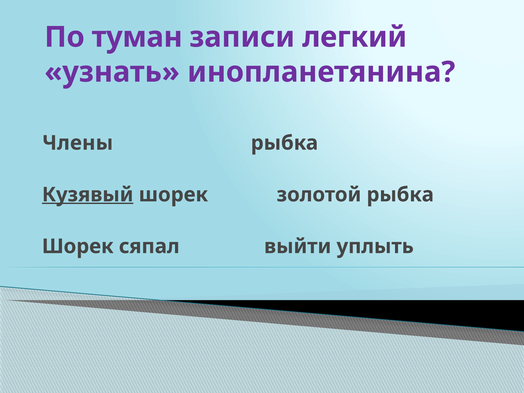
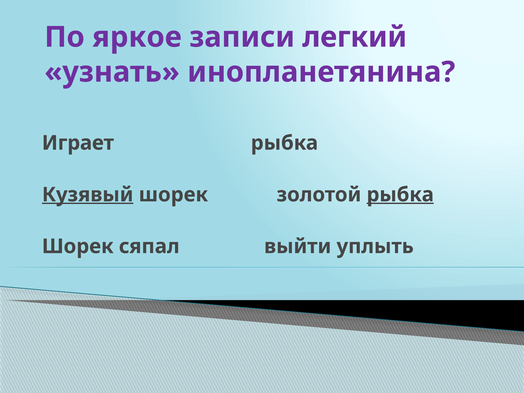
туман: туман -> яркое (137, 37)
Члены: Члены -> Играет (78, 143)
рыбка underline: none -> present (400, 195)
